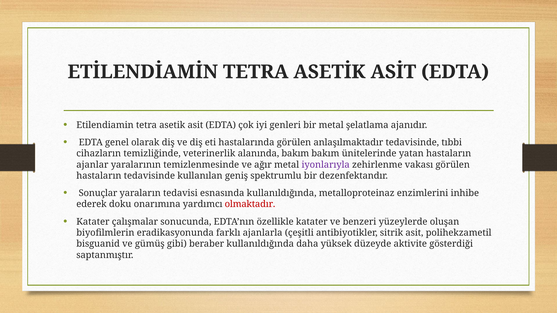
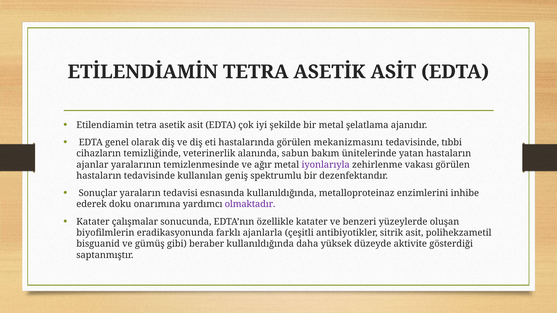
genleri: genleri -> şekilde (285, 125)
anlaşılmaktadır: anlaşılmaktadır -> mekanizmasını (348, 143)
alanında bakım: bakım -> sabun (295, 154)
olmaktadır colour: red -> purple (250, 204)
